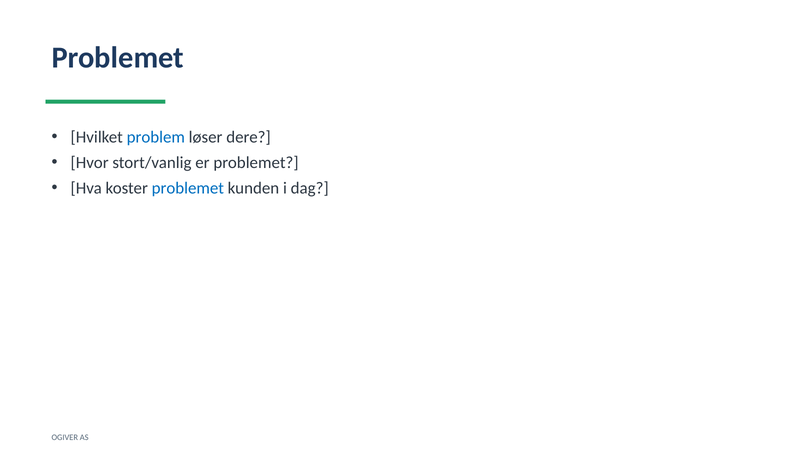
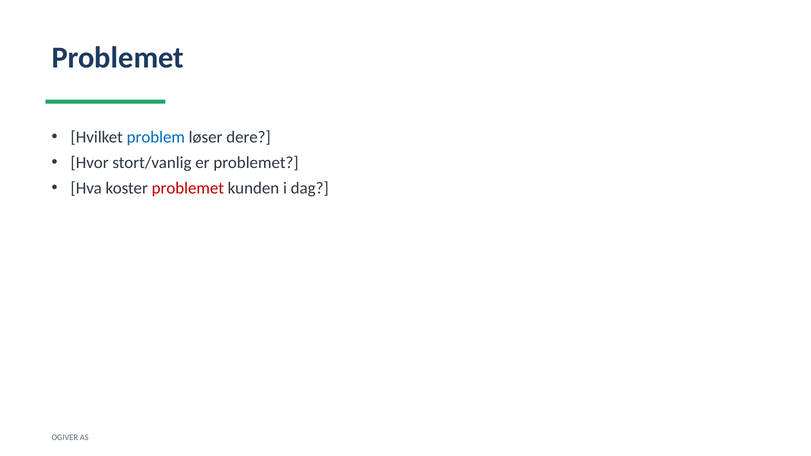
problemet colour: blue -> red (188, 188)
